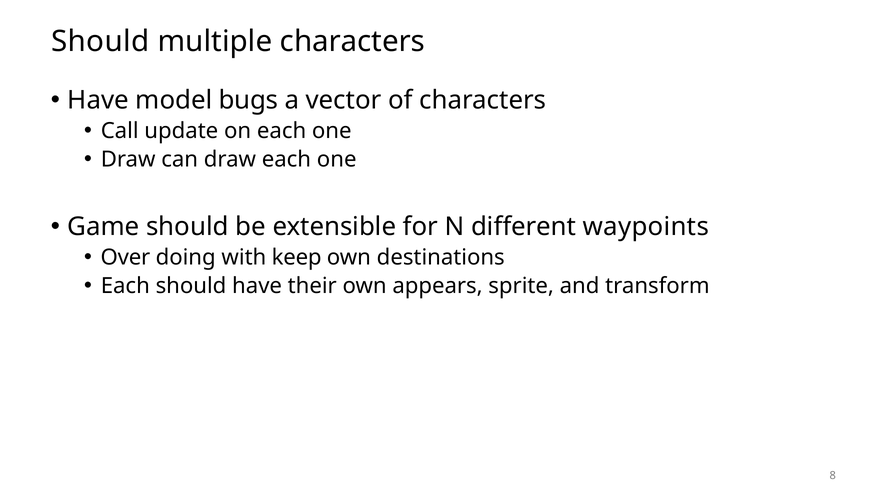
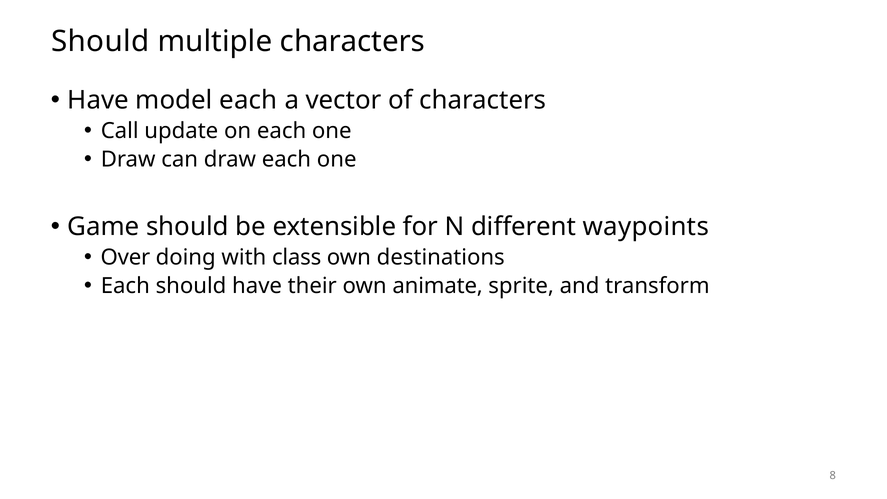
model bugs: bugs -> each (248, 100)
keep: keep -> class (297, 257)
appears: appears -> animate (438, 286)
